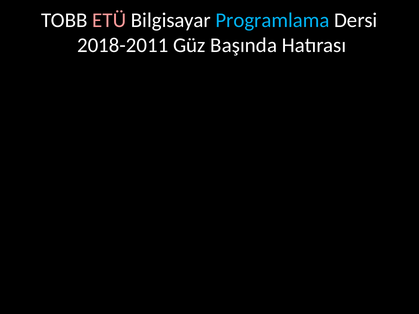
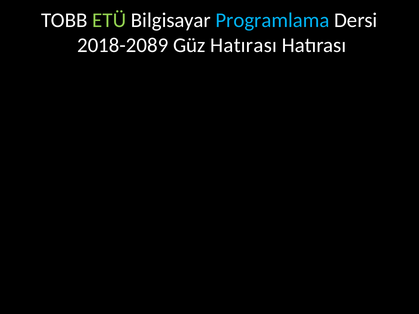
ETÜ colour: pink -> light green (109, 20)
2018-2011: 2018-2011 -> 2018-2089 (123, 45)
Güz Başında: Başında -> Hatırası (244, 45)
